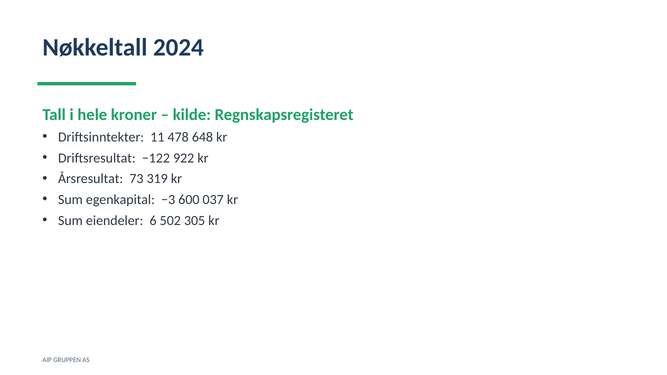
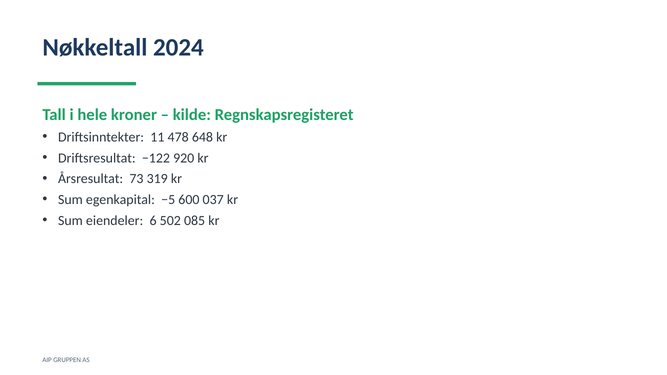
922: 922 -> 920 (184, 158)
−3: −3 -> −5 (168, 200)
305: 305 -> 085 (195, 221)
